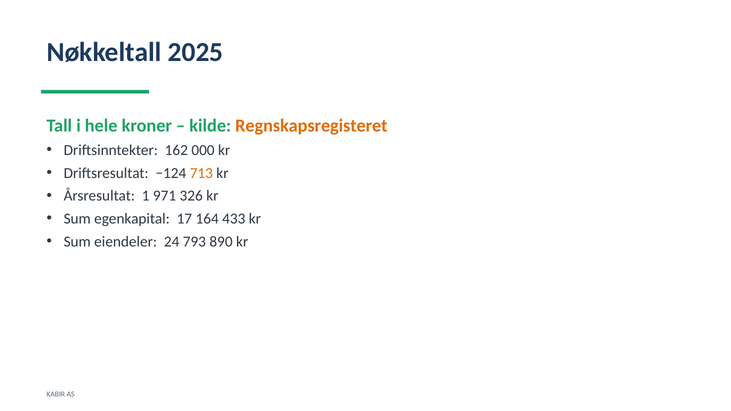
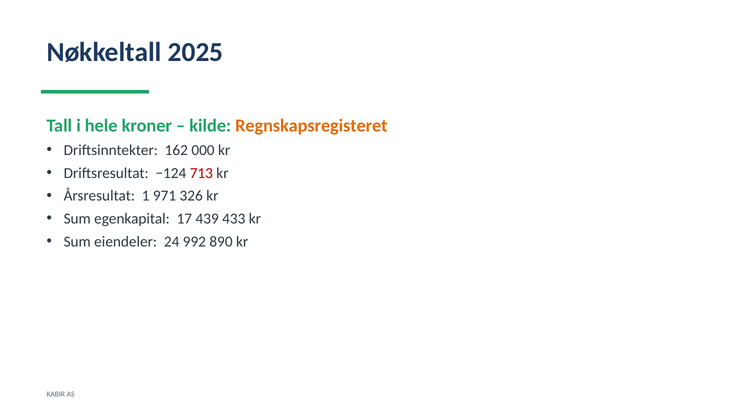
713 colour: orange -> red (201, 173)
164: 164 -> 439 (207, 219)
793: 793 -> 992 (194, 242)
